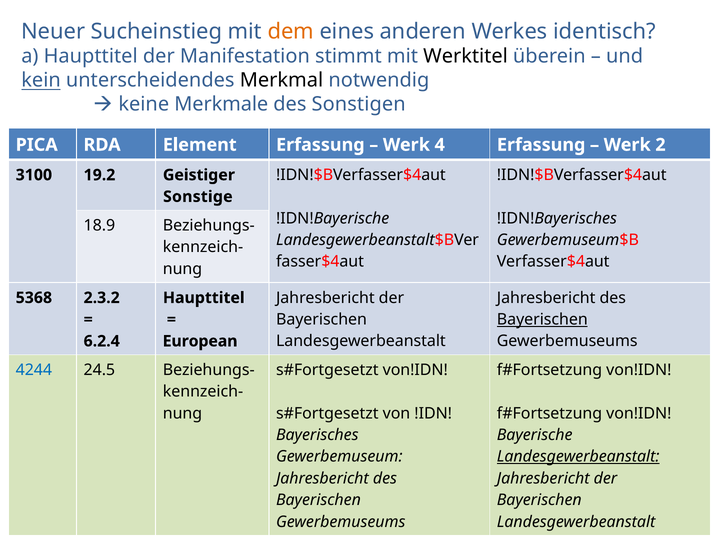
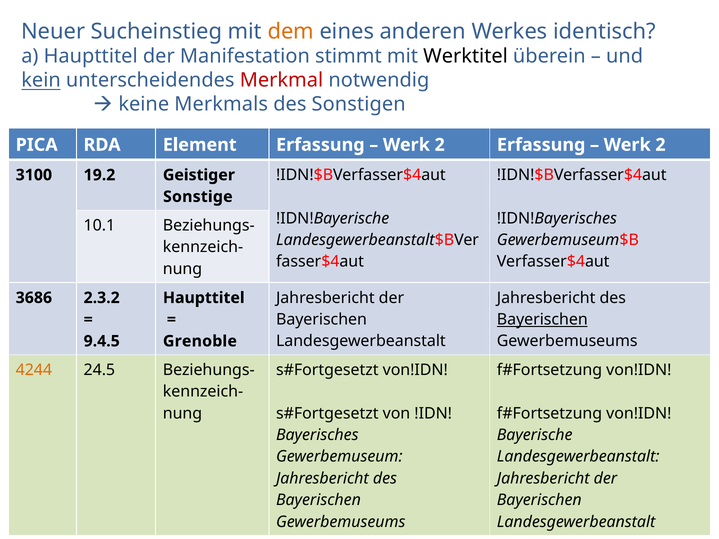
Merkmal colour: black -> red (281, 80)
Merkmale: Merkmale -> Merkmals (221, 104)
4: 4 -> 2 (440, 145)
18.9: 18.9 -> 10.1 (99, 226)
5368: 5368 -> 3686 (34, 298)
6.2.4: 6.2.4 -> 9.4.5 (102, 341)
European: European -> Grenoble (200, 341)
4244 colour: blue -> orange (34, 370)
Landesgewerbeanstalt underline: present -> none (578, 457)
